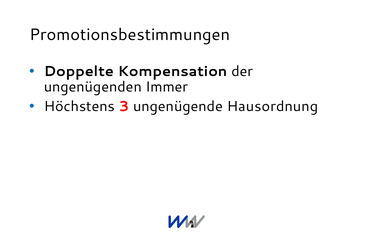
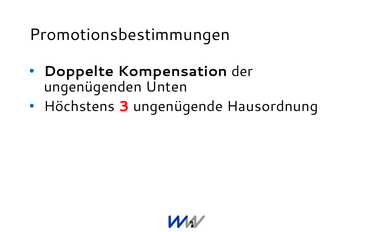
Immer: Immer -> Unten (167, 87)
